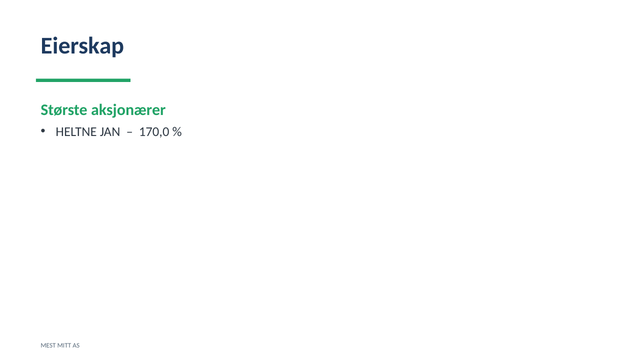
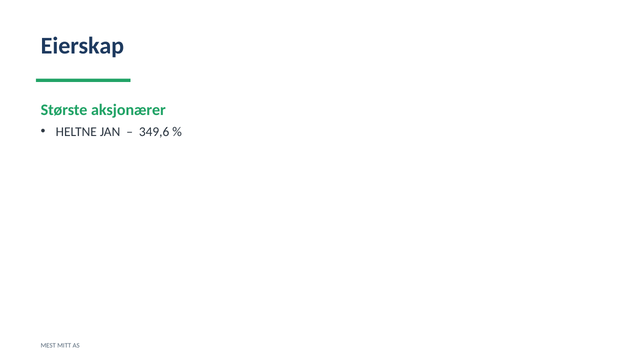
170,0: 170,0 -> 349,6 (154, 132)
